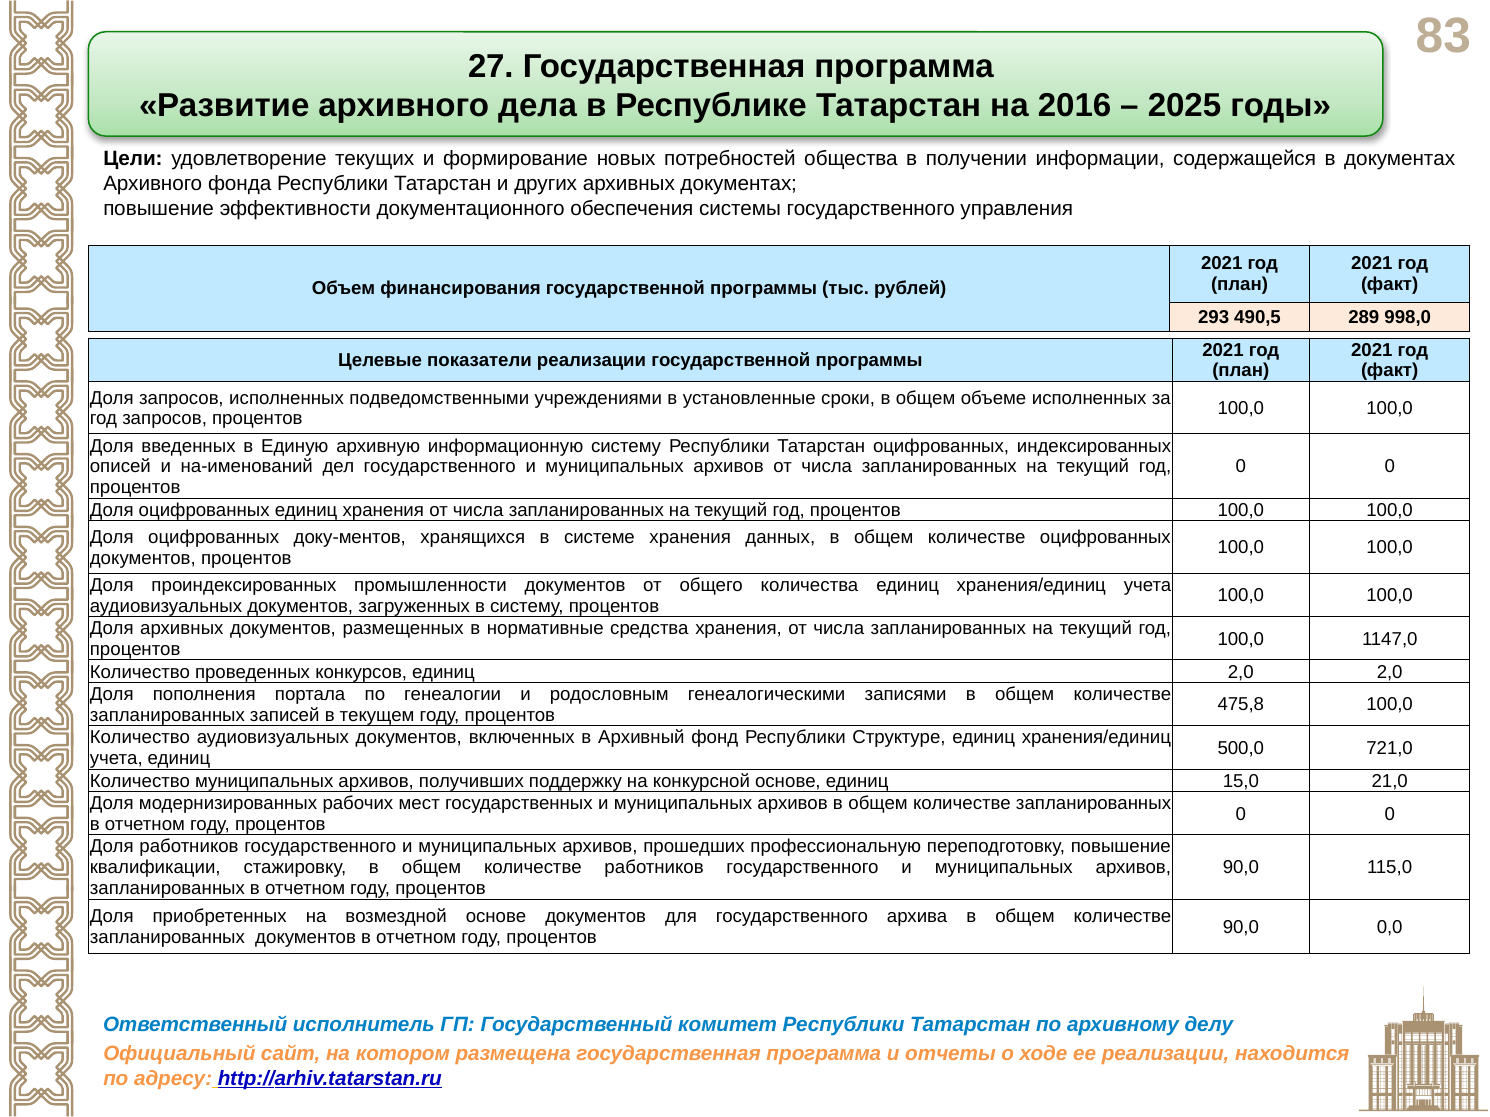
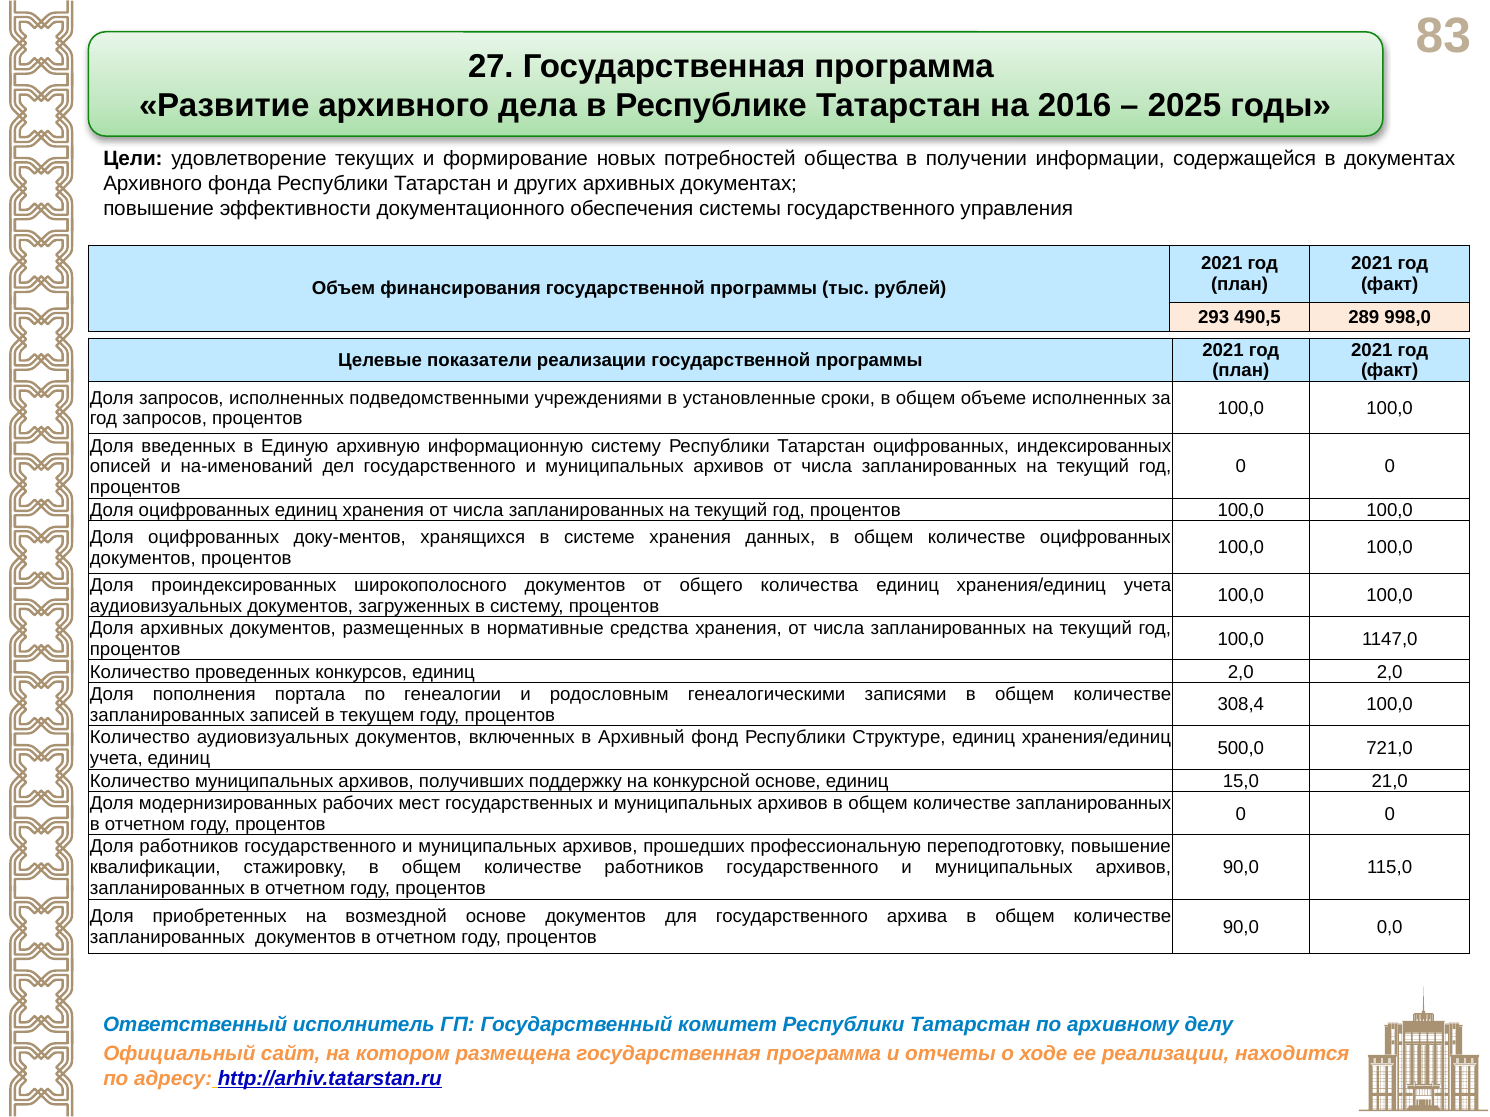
промышленности: промышленности -> широкополосного (431, 586)
475,8: 475,8 -> 308,4 (1241, 705)
